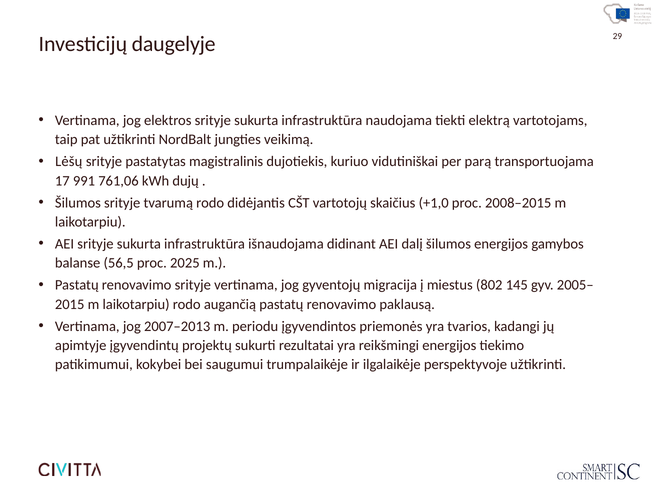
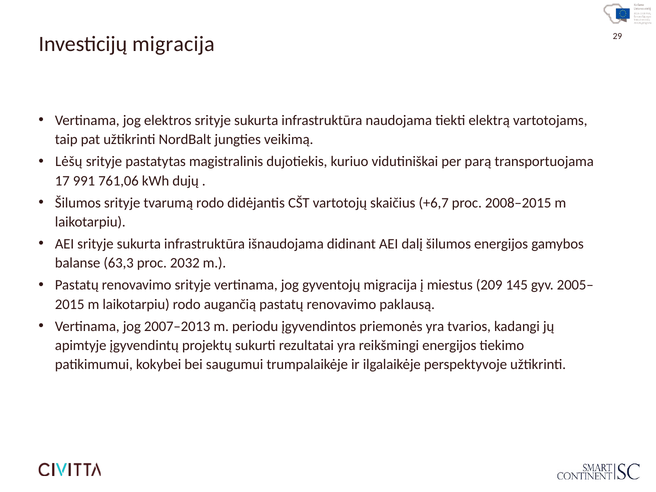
Investicijų daugelyje: daugelyje -> migracija (173, 44)
+1,0: +1,0 -> +6,7 (434, 203)
56,5: 56,5 -> 63,3 (119, 263)
2025: 2025 -> 2032 (185, 263)
802: 802 -> 209 (489, 285)
